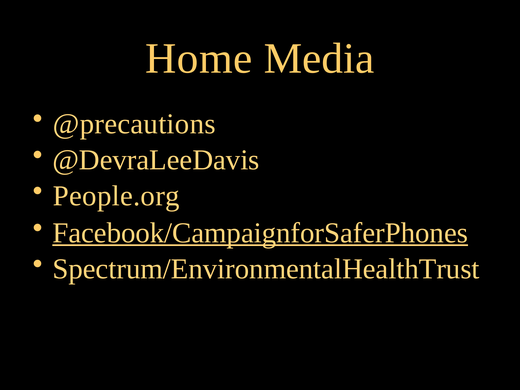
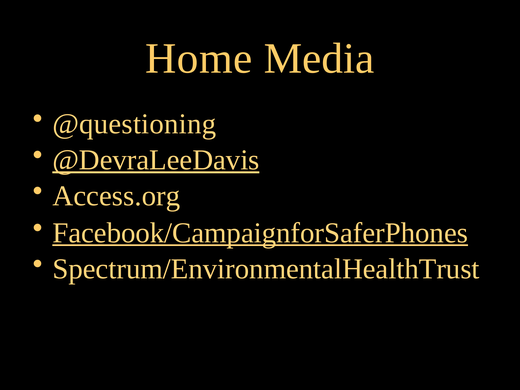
@precautions: @precautions -> @questioning (134, 124)
@DevraLeeDavis underline: none -> present (156, 160)
People.org: People.org -> Access.org (116, 196)
